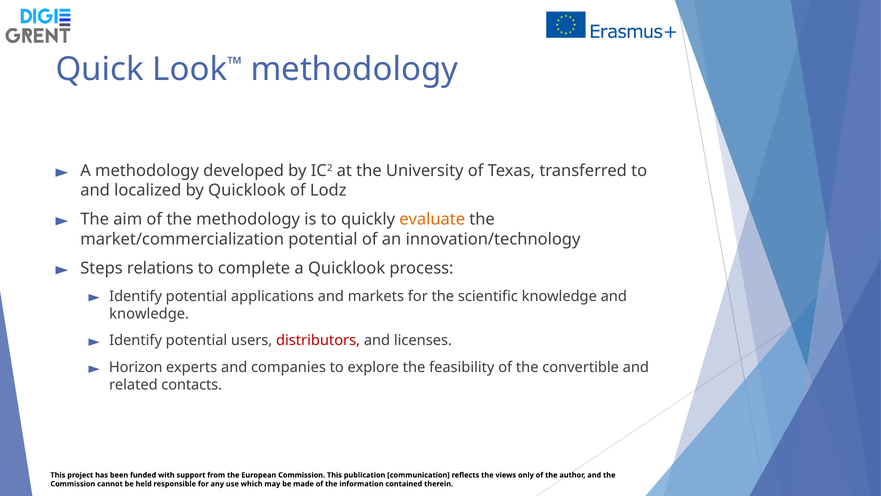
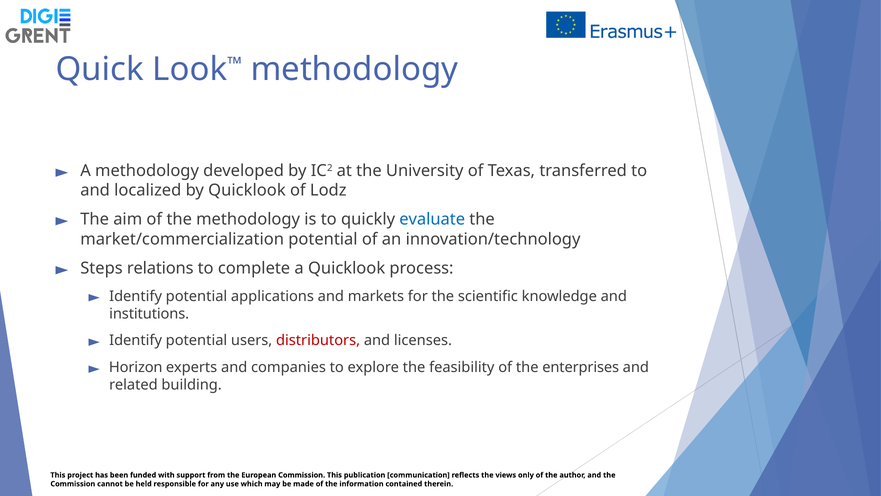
evaluate colour: orange -> blue (432, 219)
knowledge: knowledge -> institutions (149, 313)
convertible: convertible -> enterprises (581, 367)
contacts: contacts -> building (192, 385)
